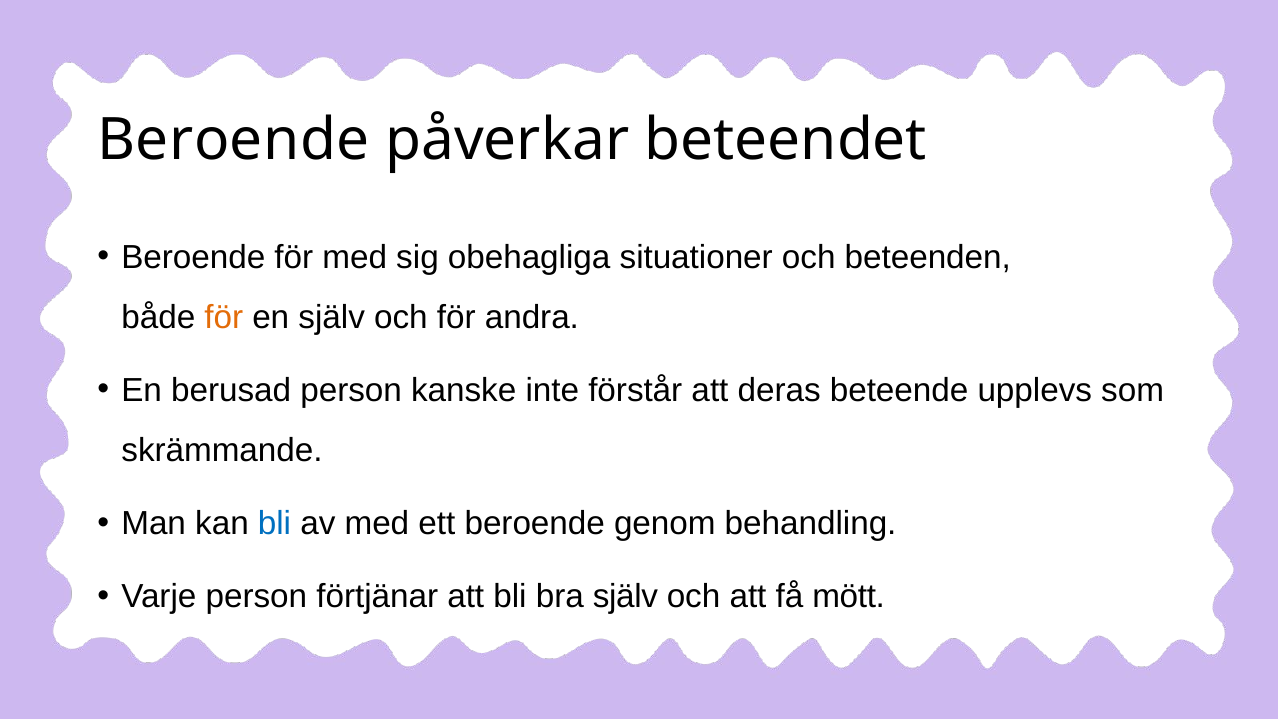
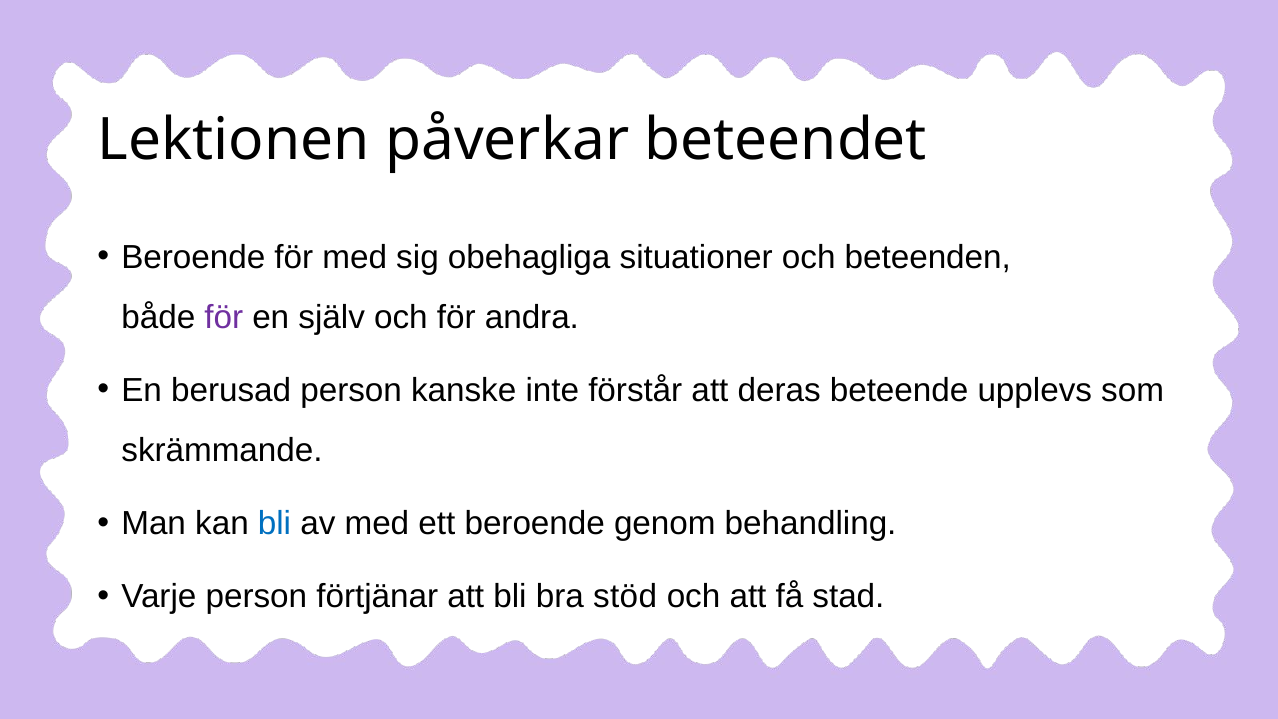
Beroende: Beroende -> Lektionen (234, 140)
för colour: orange -> purple (224, 317)
bra själv: själv -> stöd (625, 597)
mött: mött -> stad (848, 597)
